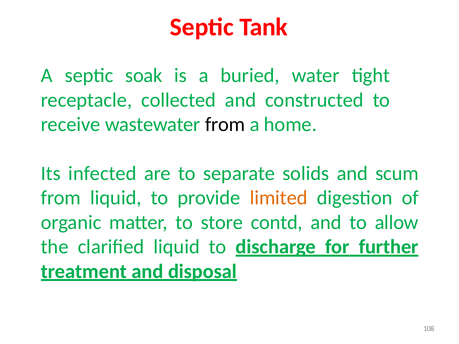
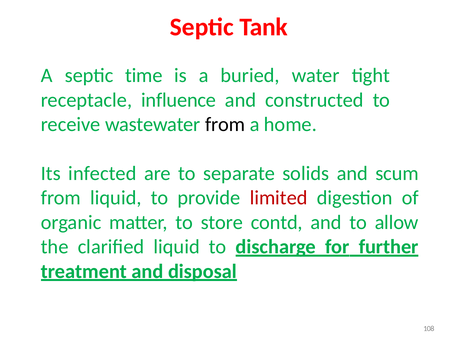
soak: soak -> time (144, 76)
collected: collected -> influence (179, 100)
limited colour: orange -> red (279, 198)
